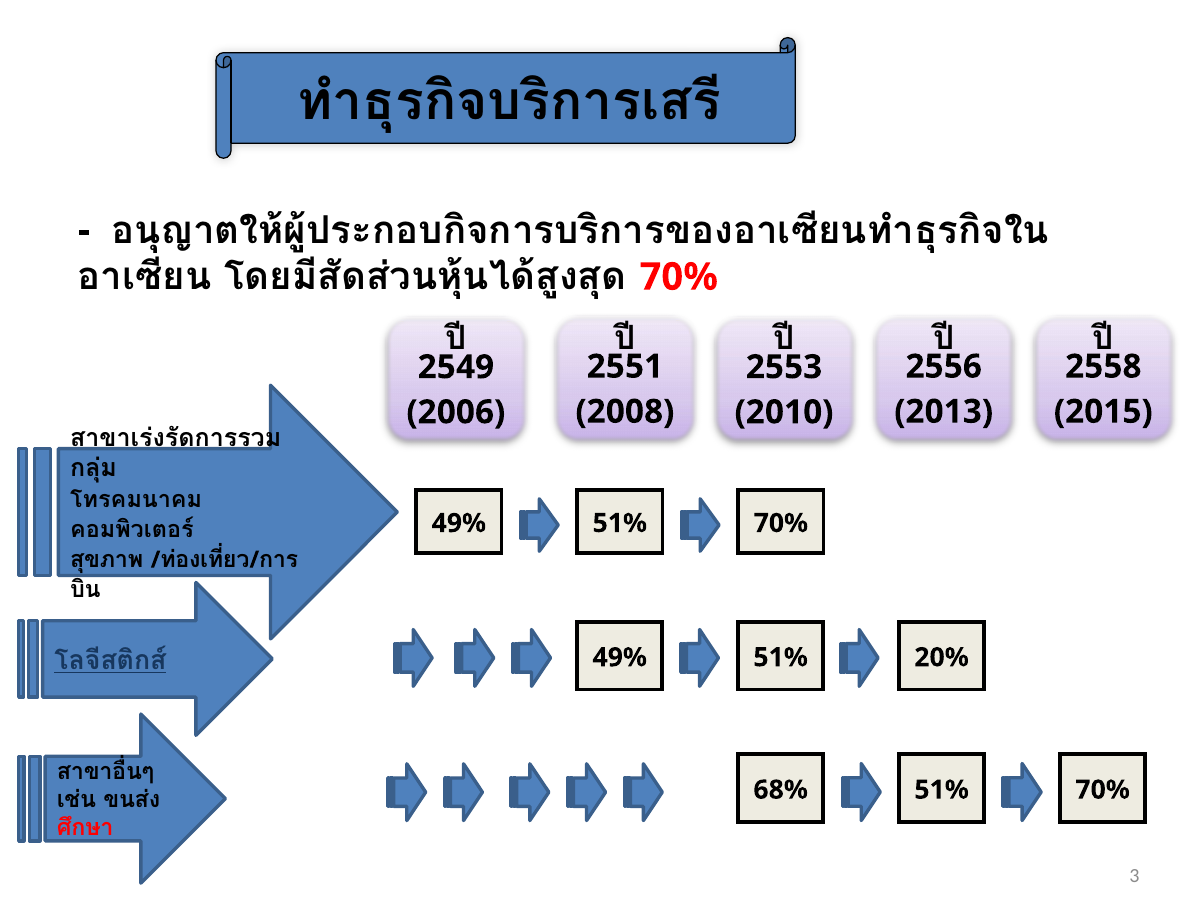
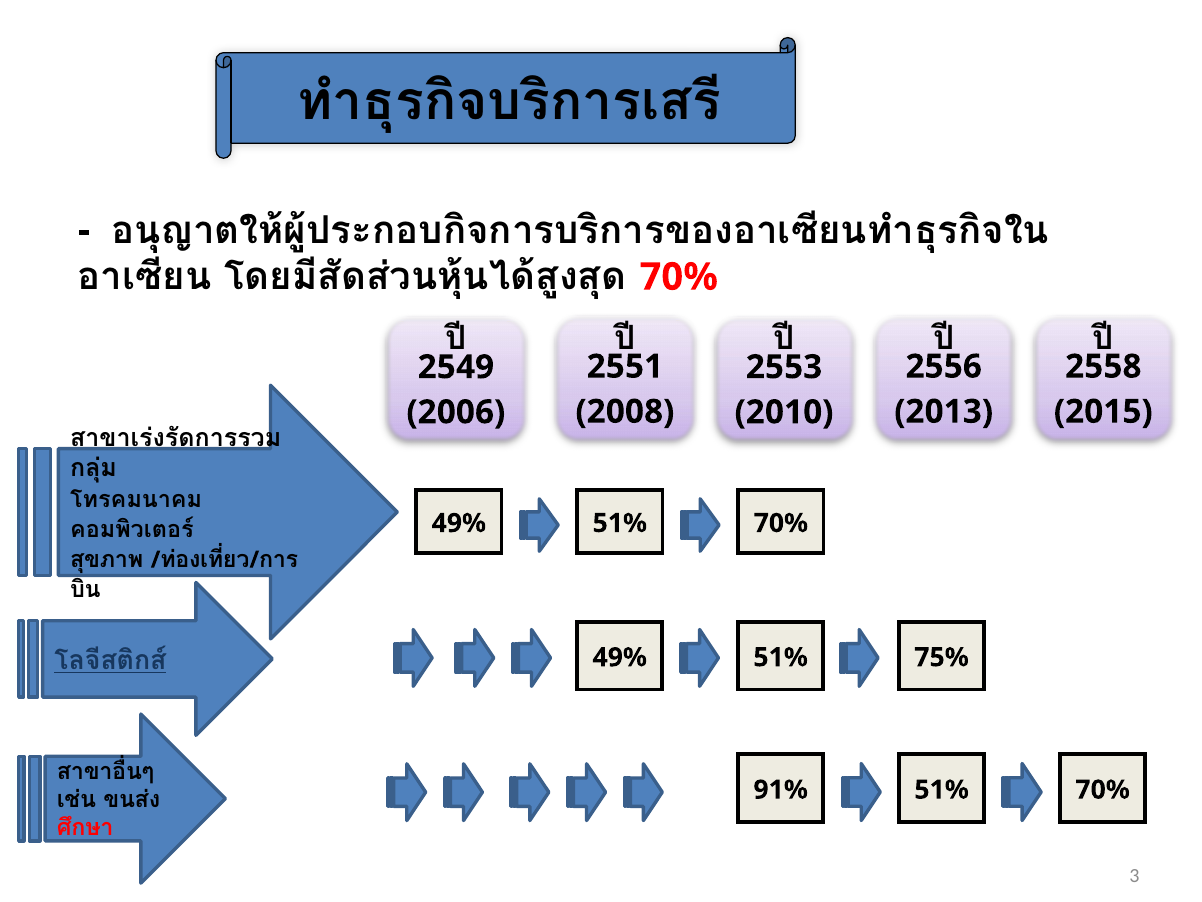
20%: 20% -> 75% (942, 657)
68%: 68% -> 91% (781, 789)
